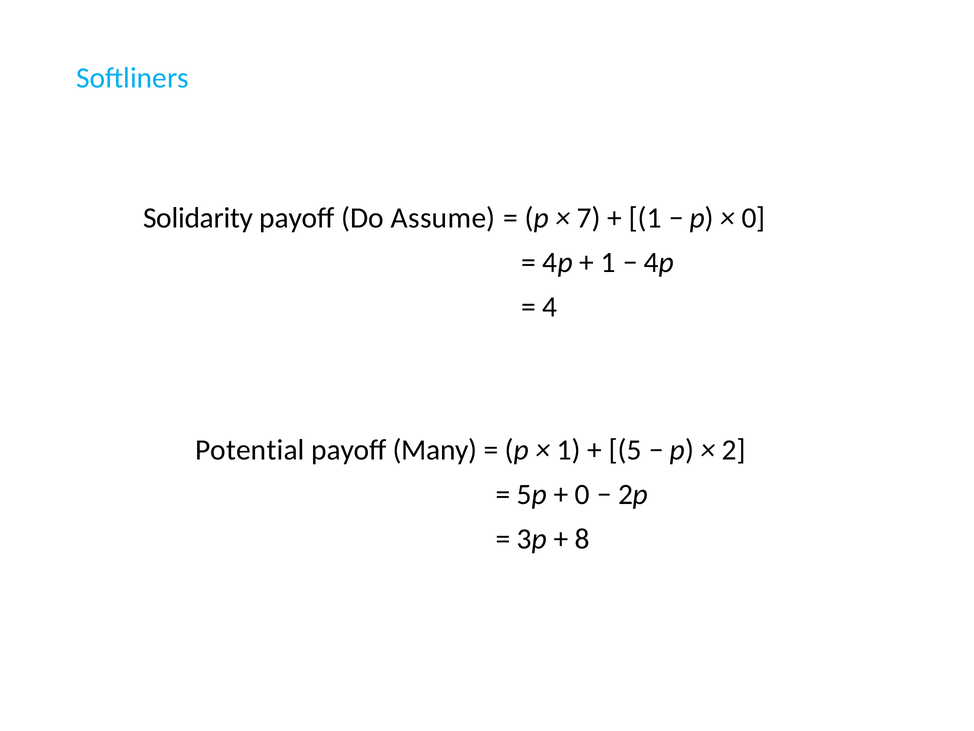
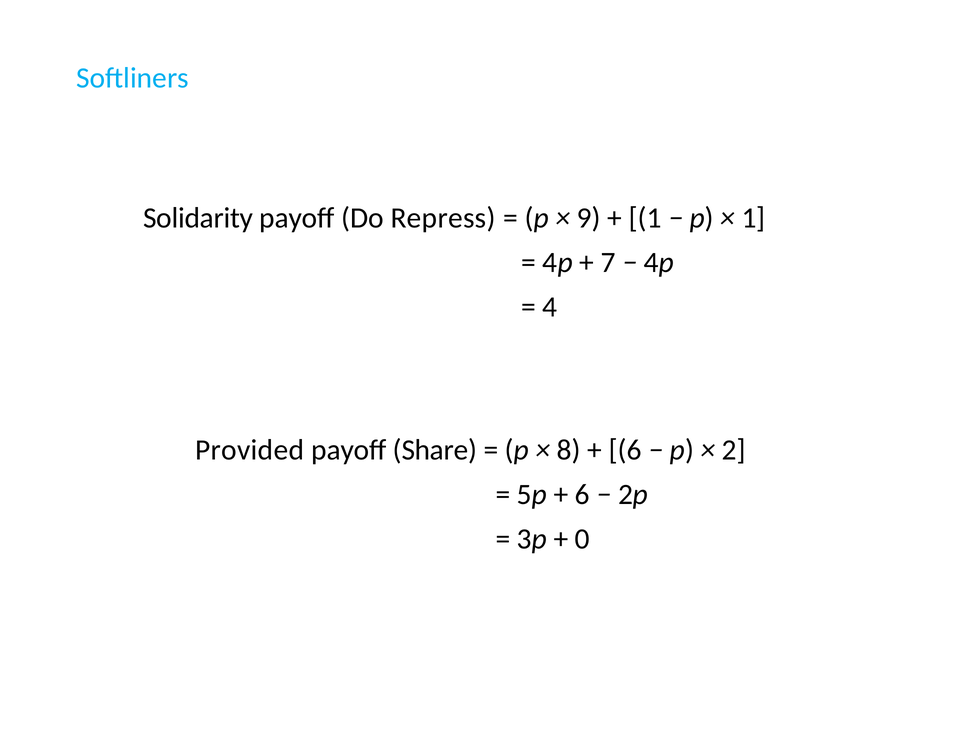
Assume: Assume -> Repress (443, 218)
7: 7 -> 9 (589, 218)
0: 0 -> 1 (754, 218)
1: 1 -> 7 (608, 263)
Potential: Potential -> Provided (250, 450)
Many: Many -> Share (435, 450)
1: 1 -> 8 (569, 450)
5: 5 -> 6 (625, 450)
0: 0 -> 6 (582, 495)
8: 8 -> 0 (582, 539)
